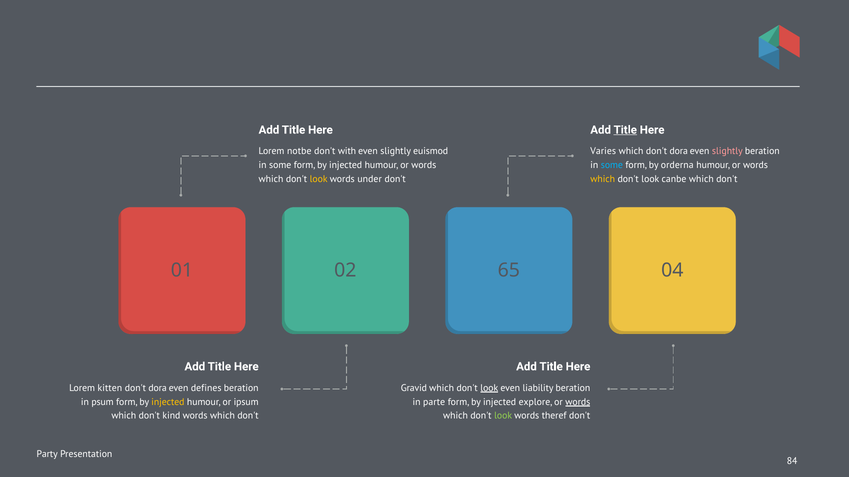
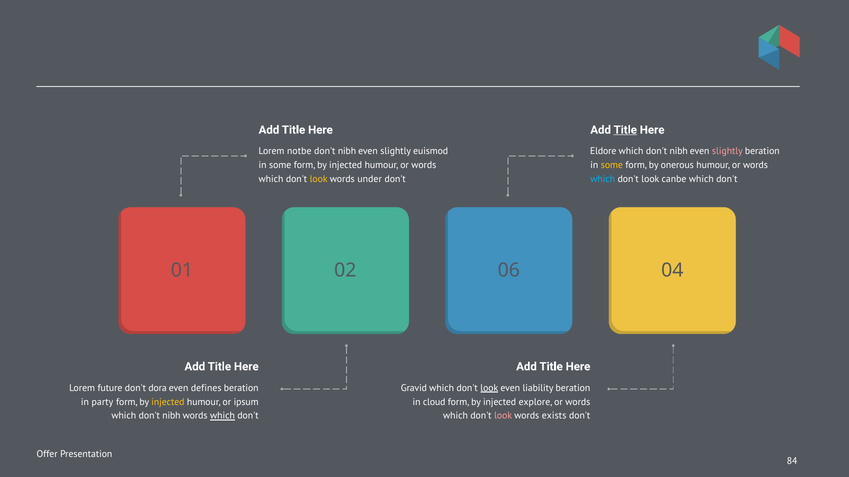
with: with -> nibh (347, 151)
Varies: Varies -> Eldore (603, 151)
dora: dora -> nibh (679, 151)
some colour: light blue -> yellow (612, 165)
orderna: orderna -> onerous (677, 165)
which colour: yellow -> light blue (603, 179)
65: 65 -> 06 (509, 271)
kitten: kitten -> future (110, 388)
psum: psum -> party (102, 402)
parte: parte -> cloud (434, 402)
words underline: present -> none (578, 402)
kind: kind -> nibh (171, 416)
which underline: none -> present (222, 416)
look colour: light green -> pink (503, 416)
theref: theref -> exists (554, 416)
Party: Party -> Offer (47, 455)
